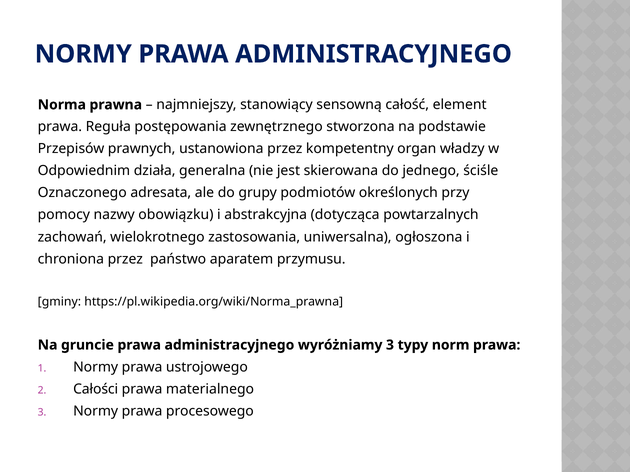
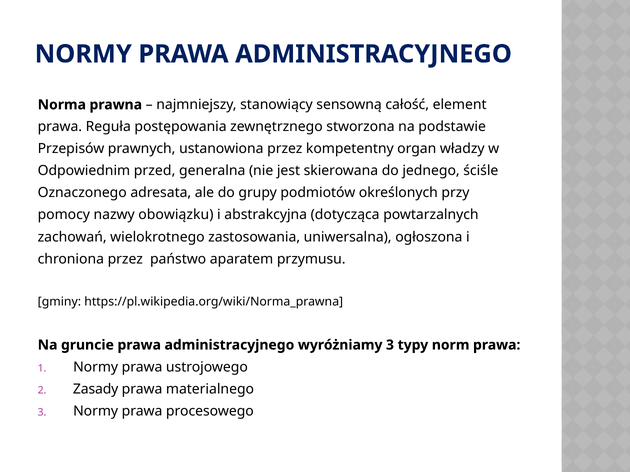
działa: działa -> przed (155, 171)
Całości: Całości -> Zasady (96, 389)
